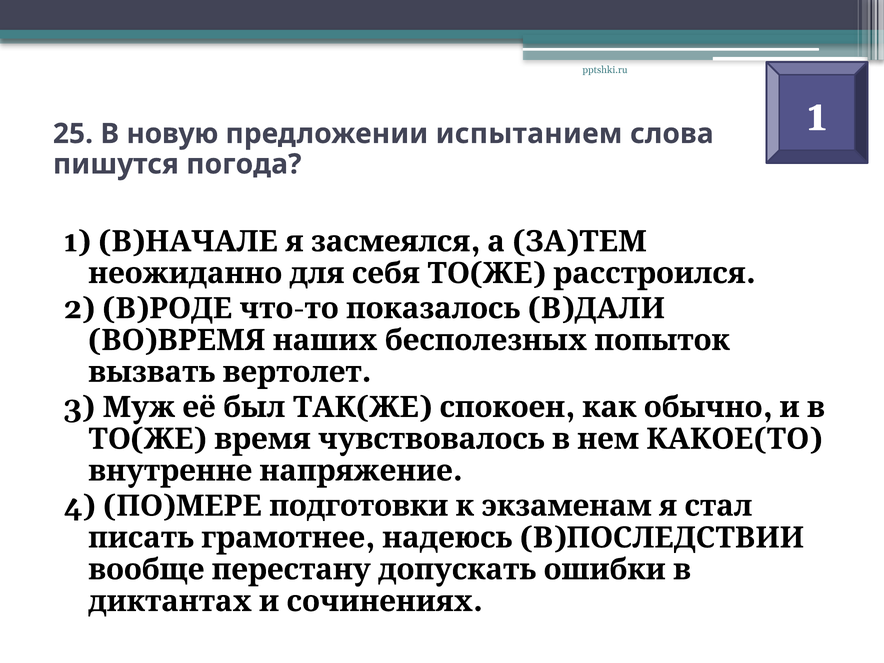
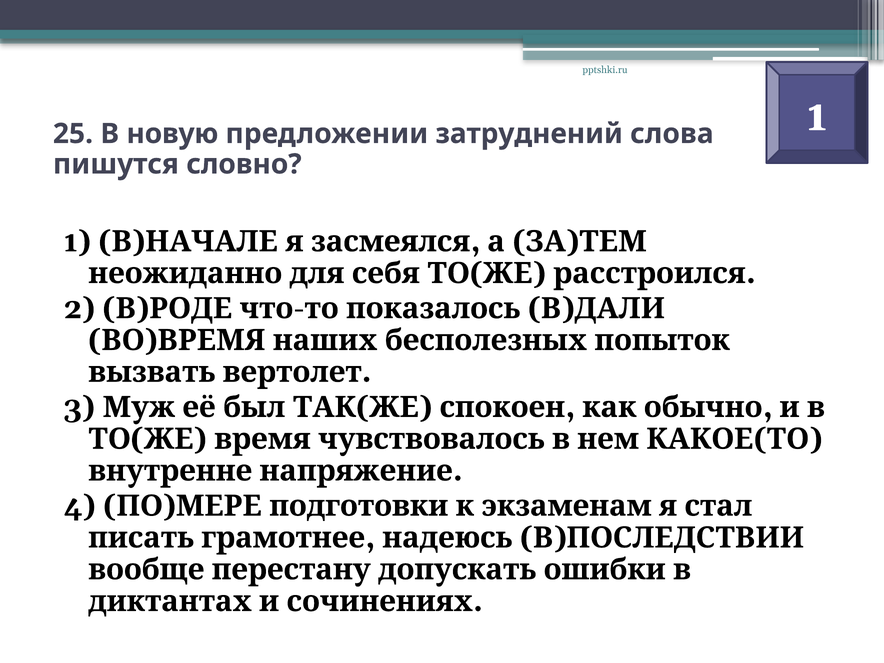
испытанием: испытанием -> затруднений (529, 134)
погода: погода -> словно (244, 164)
